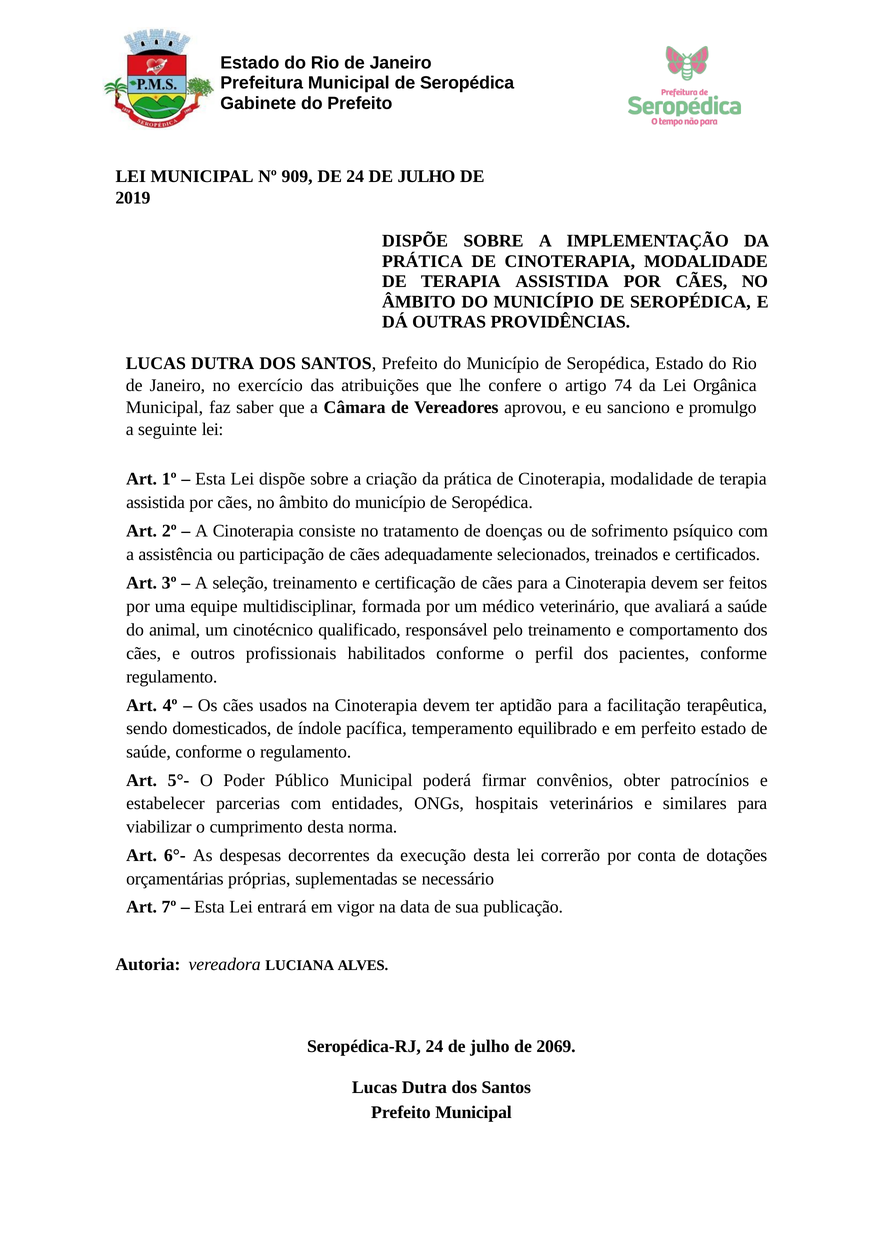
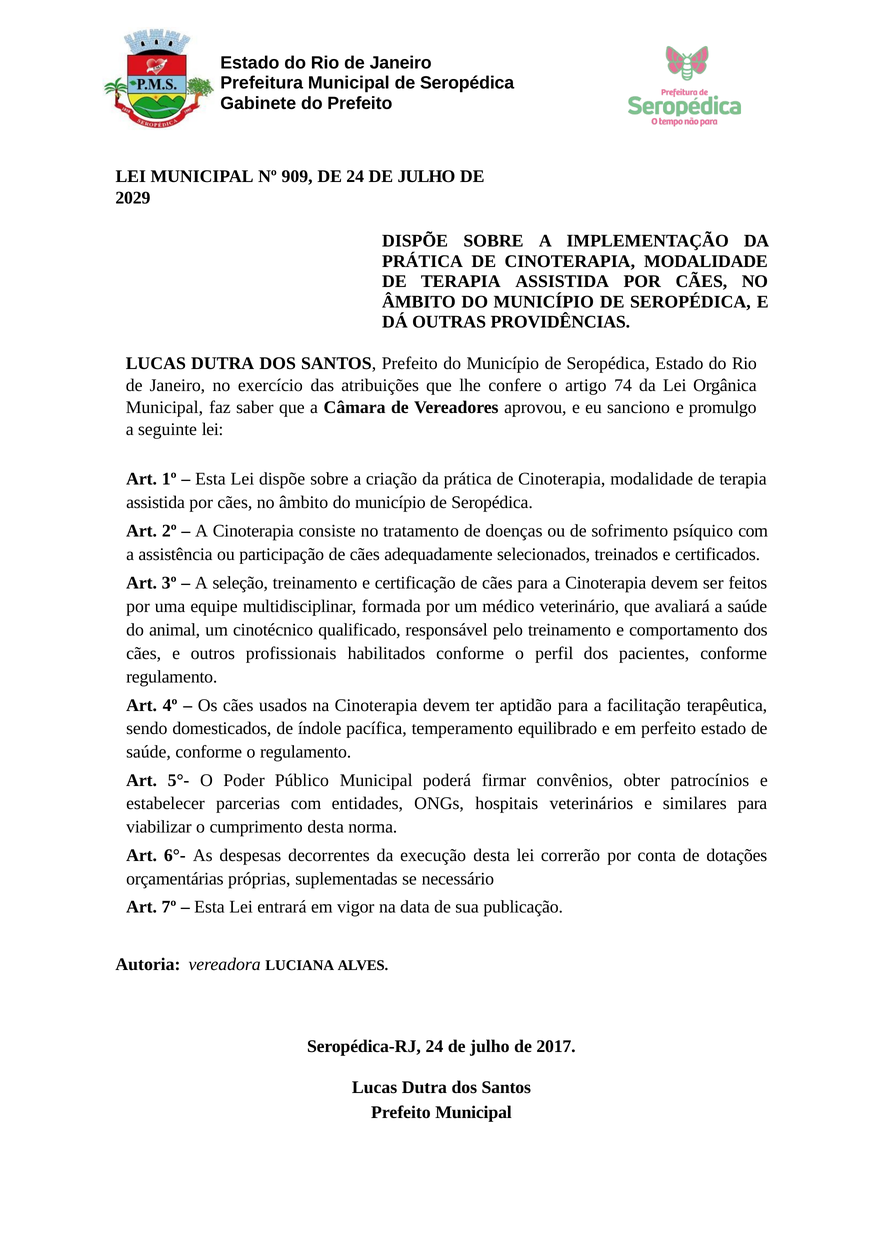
2019: 2019 -> 2029 (133, 198)
2069: 2069 -> 2017 (556, 1047)
